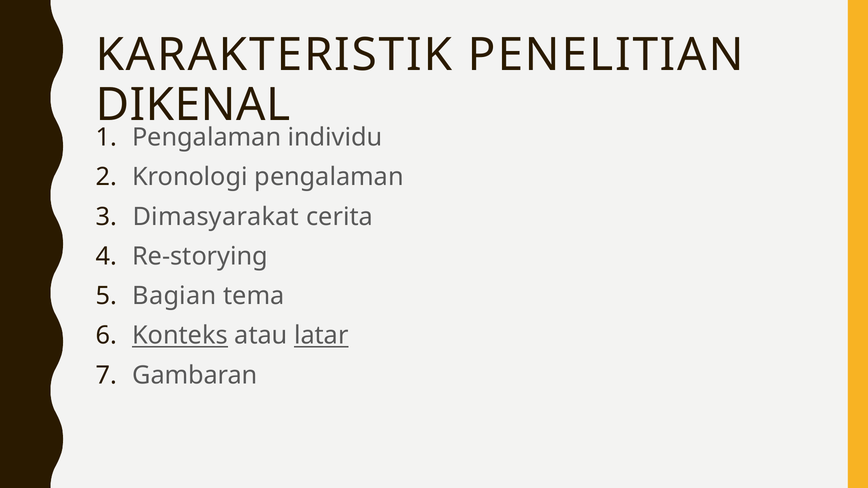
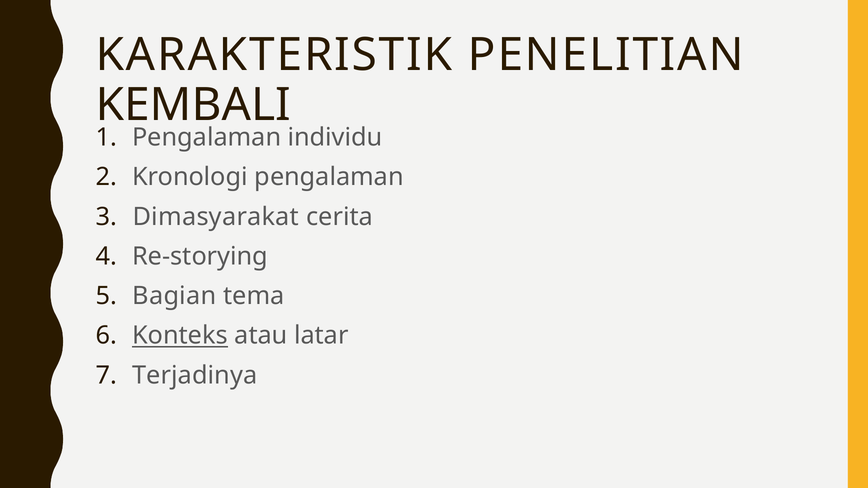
DIKENAL: DIKENAL -> KEMBALI (193, 105)
latar underline: present -> none (321, 336)
Gambaran: Gambaran -> Terjadinya (195, 375)
